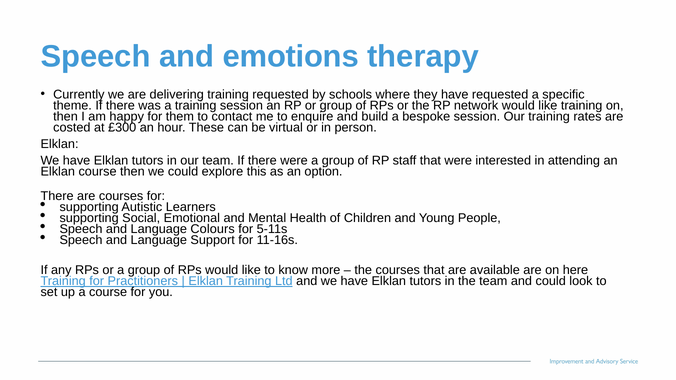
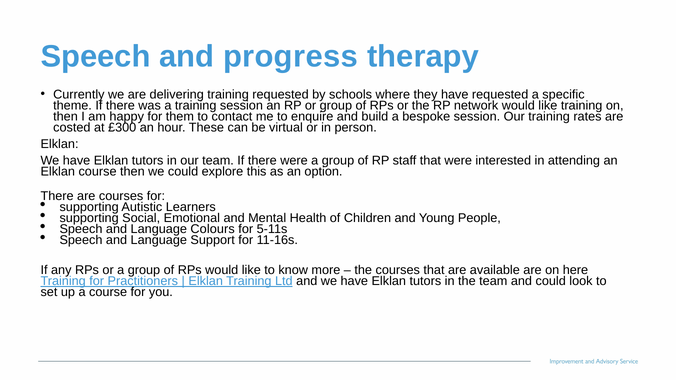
emotions: emotions -> progress (290, 57)
